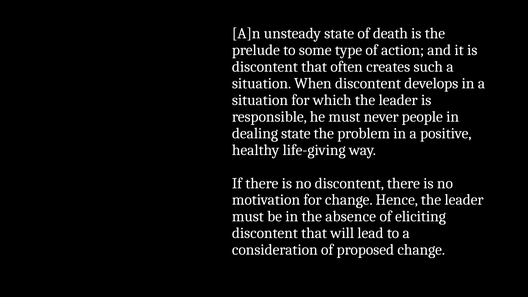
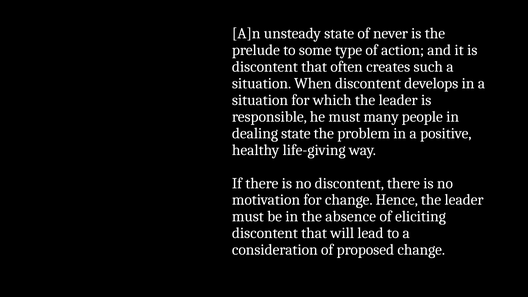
death: death -> never (390, 34)
never: never -> many (381, 117)
